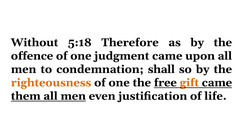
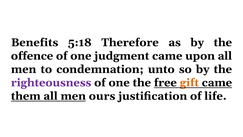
Without: Without -> Benefits (35, 42)
shall: shall -> unto (161, 69)
righteousness colour: orange -> purple (51, 82)
even: even -> ours (102, 96)
